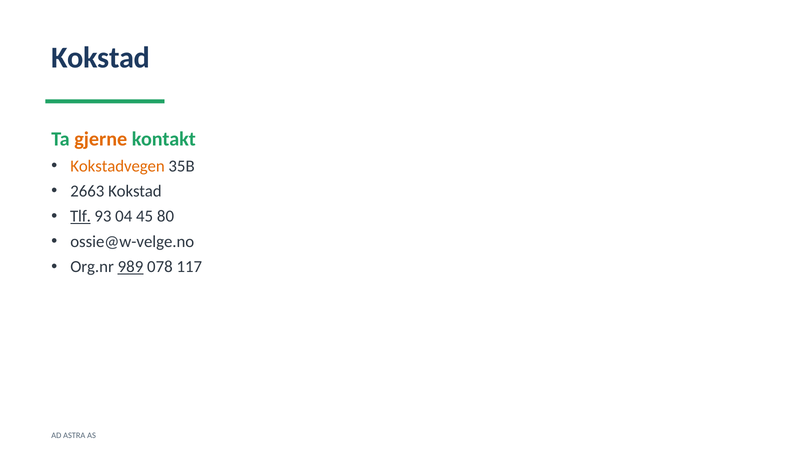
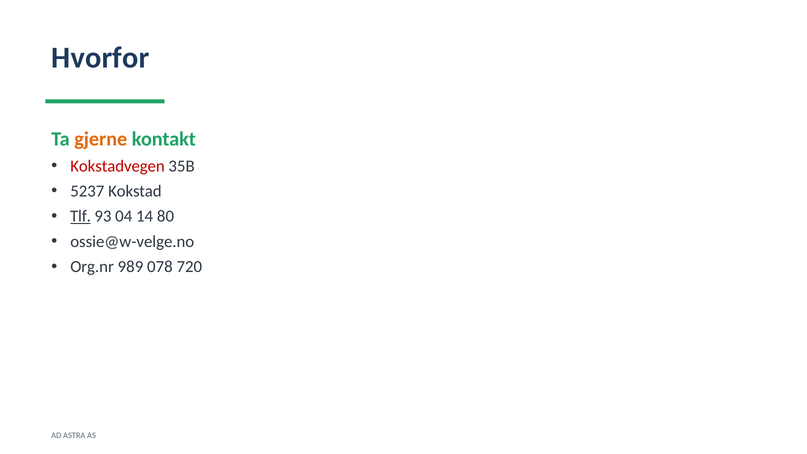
Kokstad: Kokstad -> Hvorfor (100, 58)
Kokstadvegen colour: orange -> red (118, 166)
2663: 2663 -> 5237 (87, 191)
45: 45 -> 14 (145, 216)
989 underline: present -> none (130, 267)
117: 117 -> 720 (189, 267)
